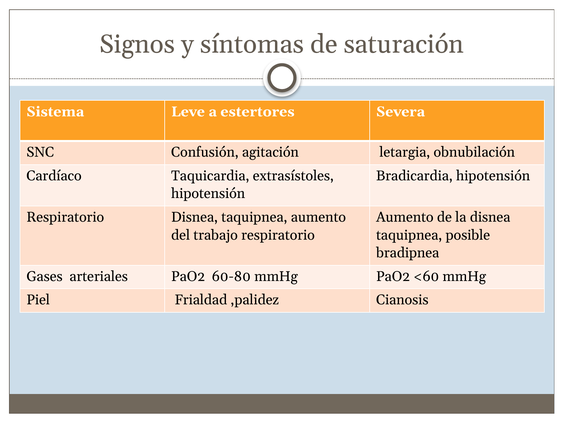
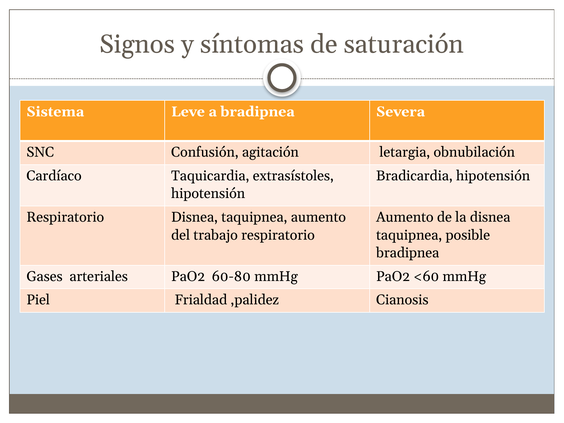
a estertores: estertores -> bradipnea (258, 112)
